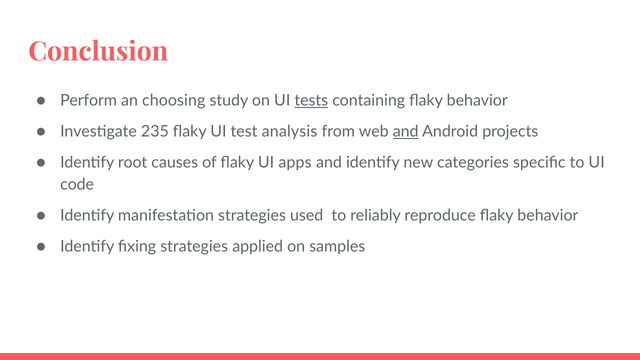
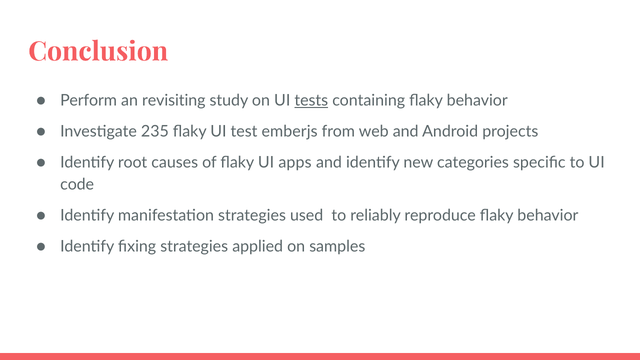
choosing: choosing -> revisiting (174, 101)
analysis: analysis -> emberjs (290, 132)
and underline: present -> none (406, 132)
